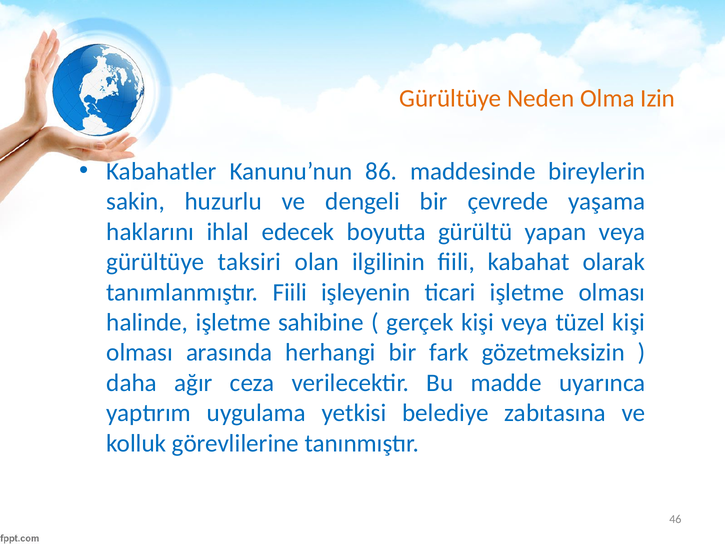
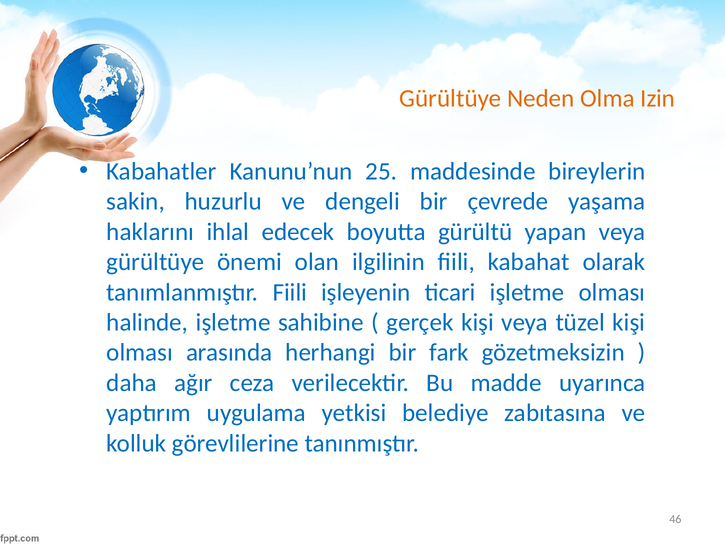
86: 86 -> 25 (381, 171)
taksiri: taksiri -> önemi (250, 262)
